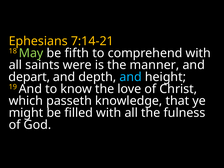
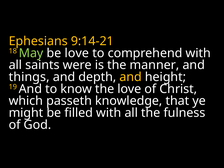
7:14-21: 7:14-21 -> 9:14-21 (92, 41)
be fifth: fifth -> love (77, 53)
depart: depart -> things (29, 77)
and colour: light blue -> yellow (131, 77)
